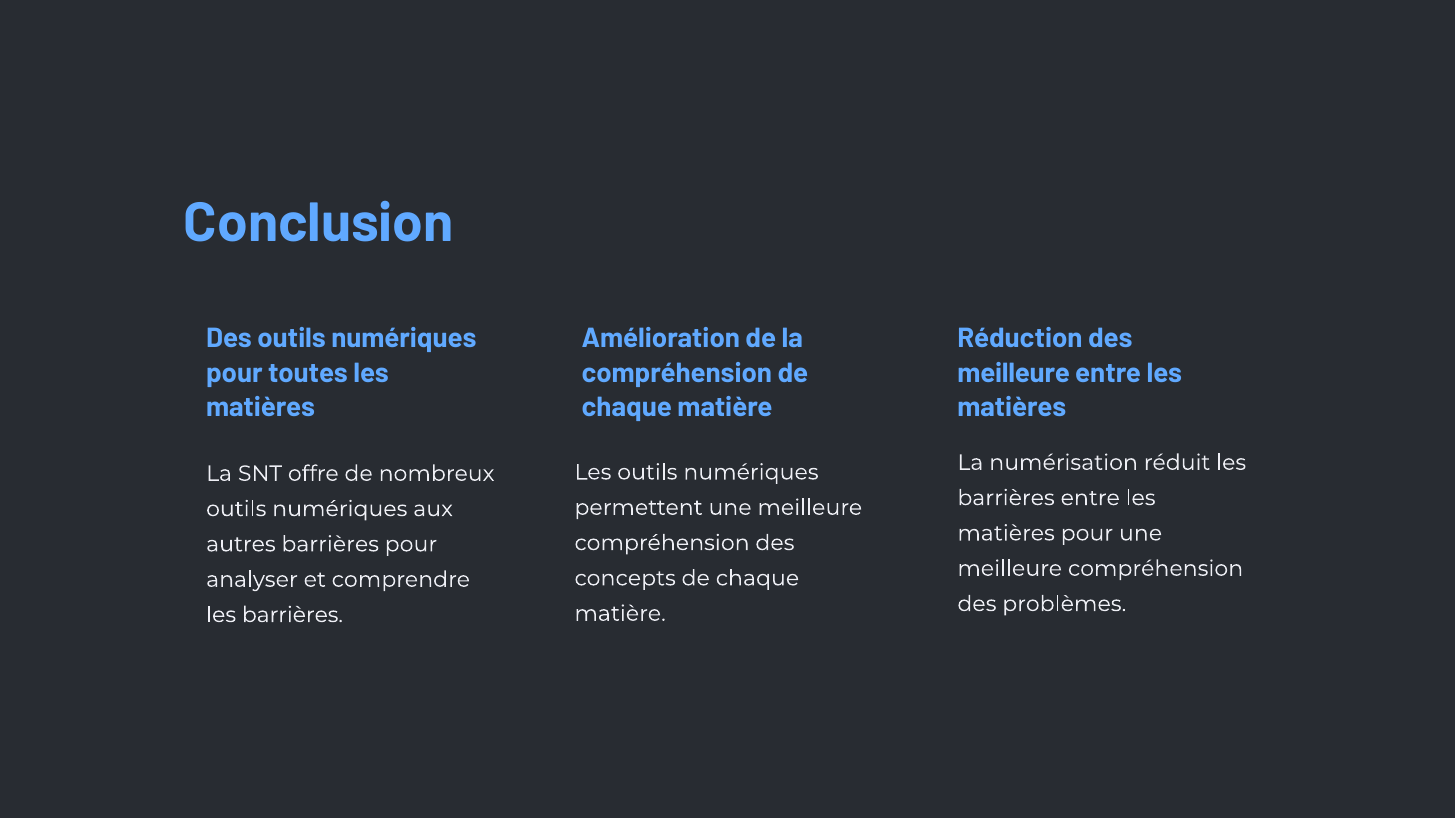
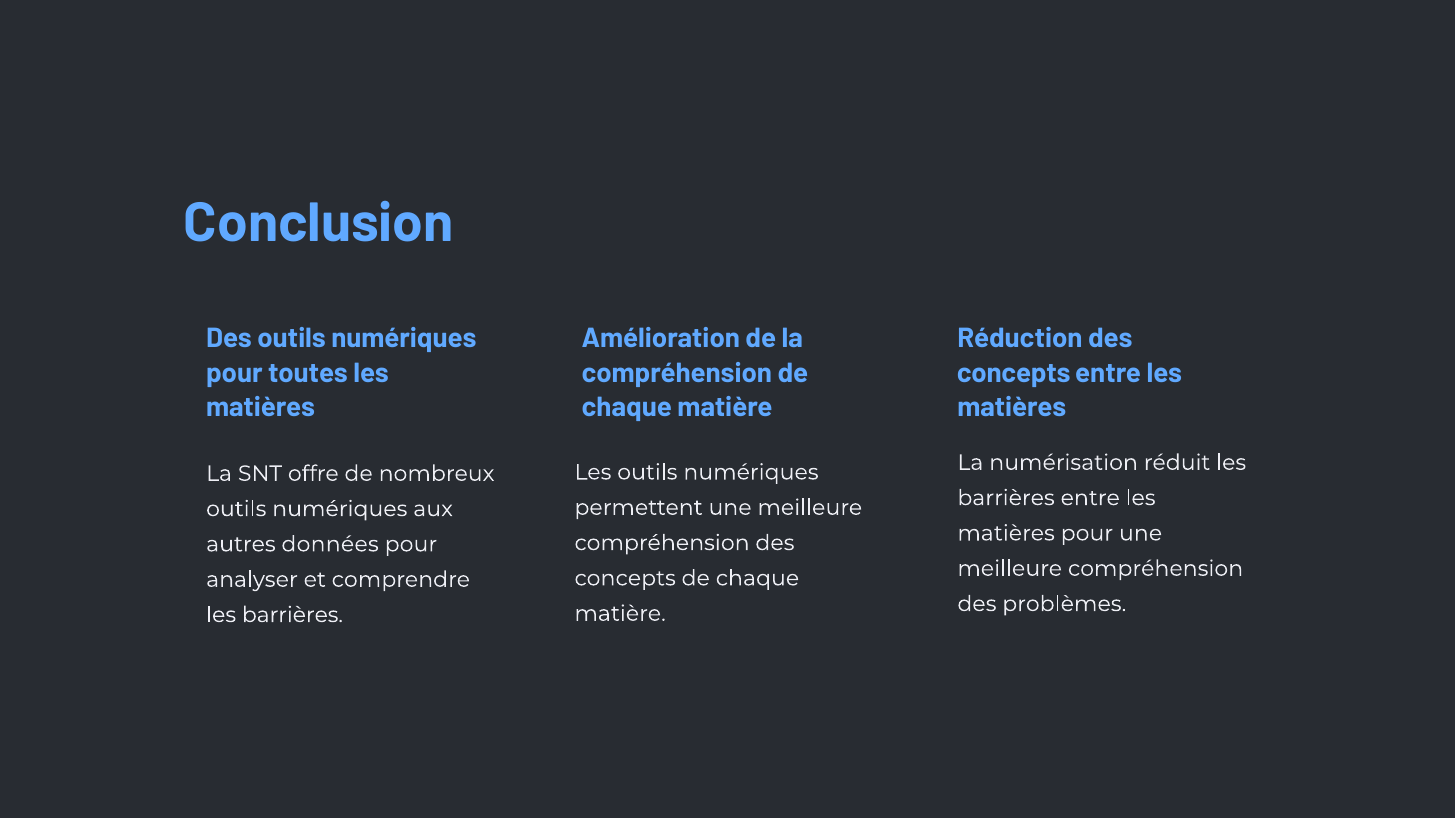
meilleure: meilleure -> concepts (1014, 373)
autres barrières: barrières -> données (330, 544)
